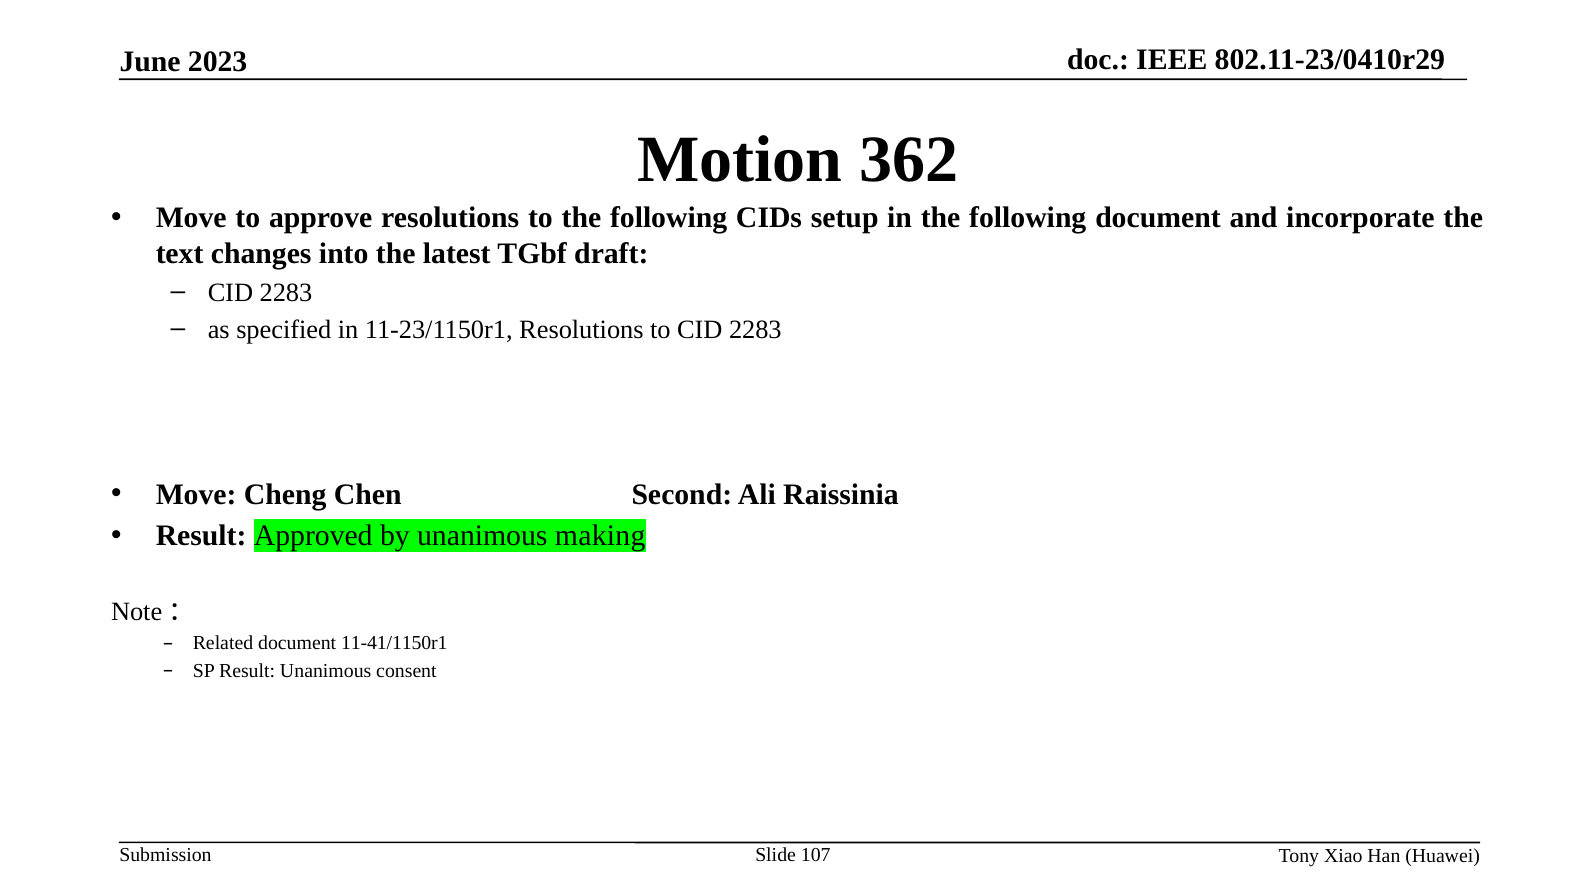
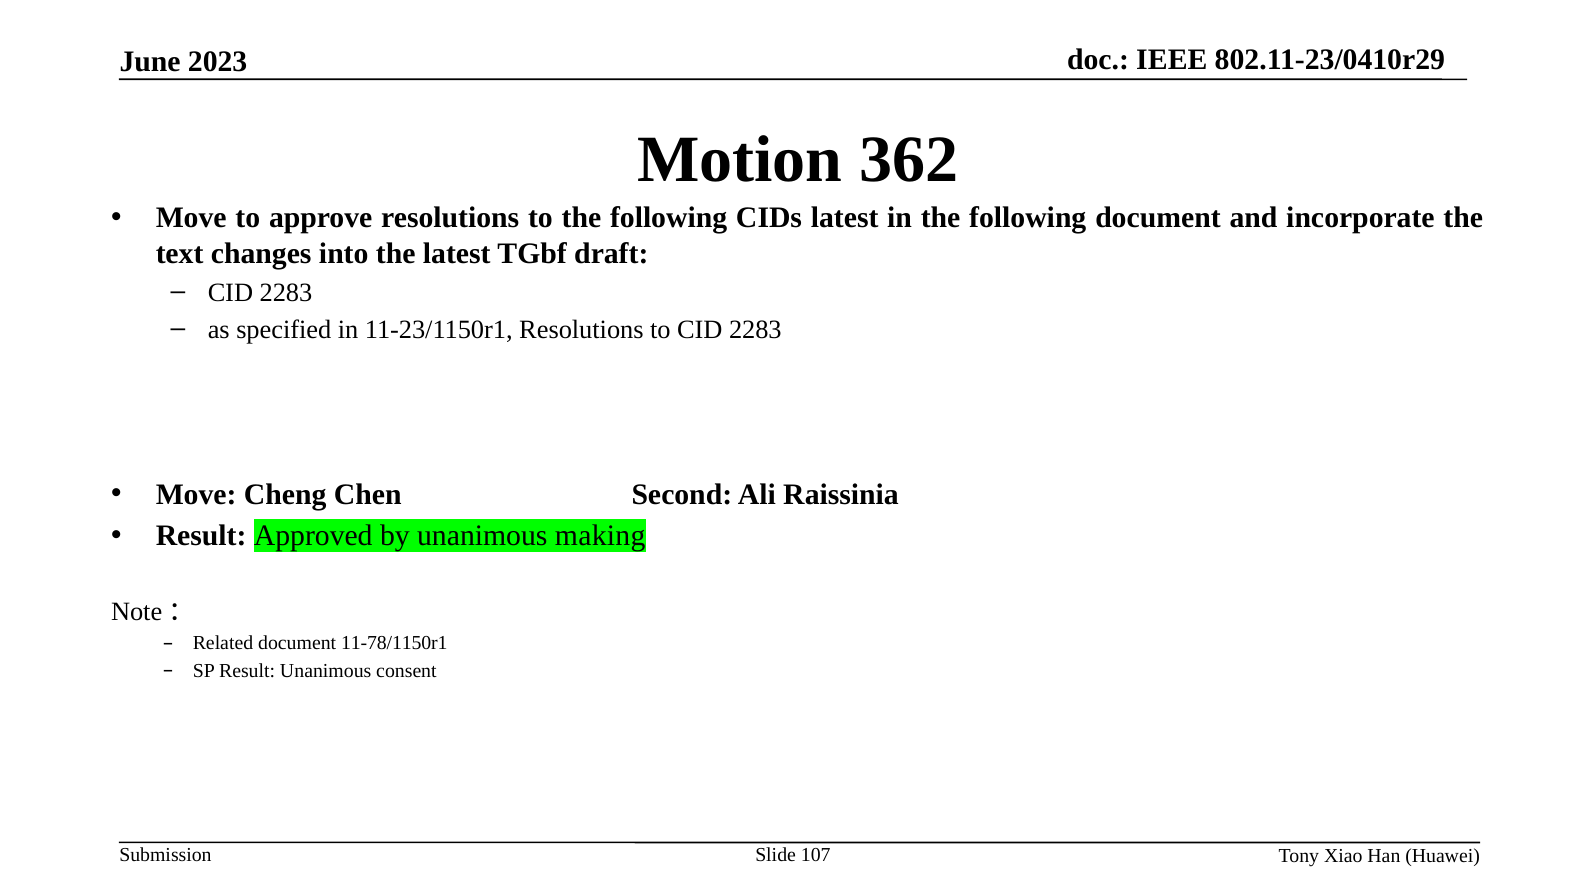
CIDs setup: setup -> latest (845, 218)
11-41/1150r1: 11-41/1150r1 -> 11-78/1150r1 (394, 643)
